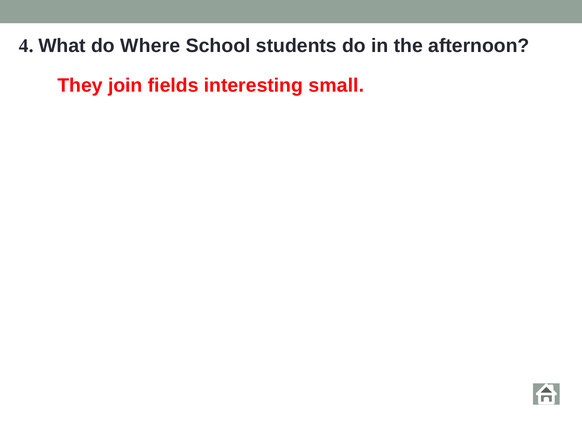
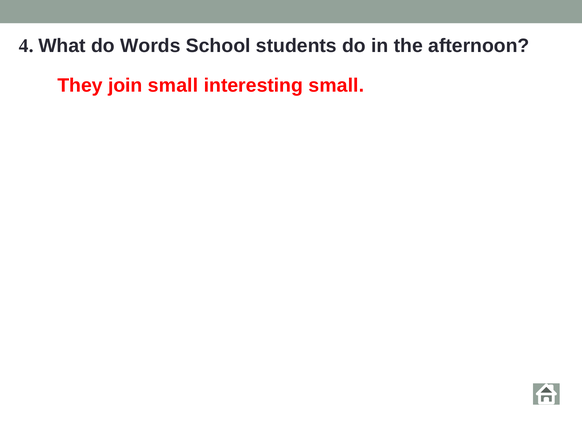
Where: Where -> Words (150, 46)
join fields: fields -> small (173, 85)
